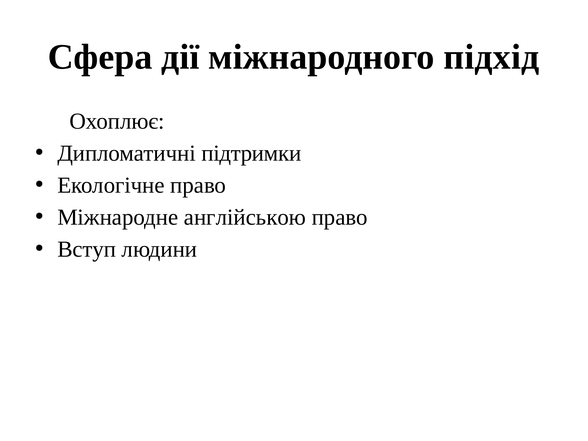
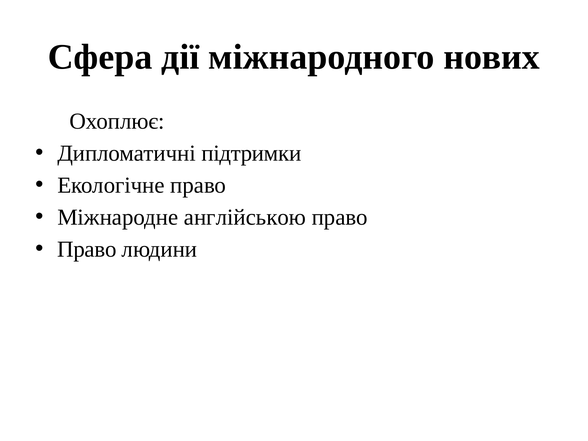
підхід: підхід -> нових (492, 57)
Вступ: Вступ -> Право (87, 249)
